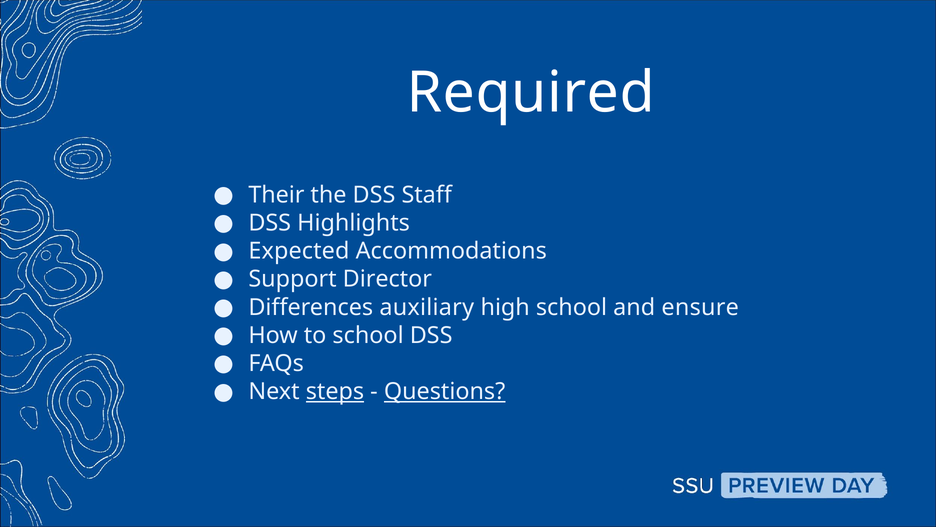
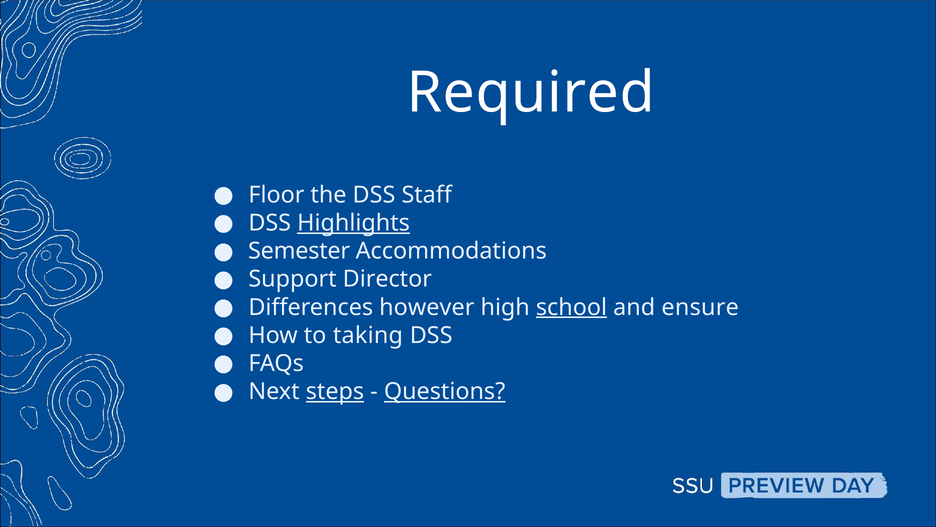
Their: Their -> Floor (276, 195)
Highlights underline: none -> present (354, 223)
Expected: Expected -> Semester (299, 251)
auxiliary: auxiliary -> however (427, 307)
school underline: none -> present (571, 307)
to school: school -> taking (368, 335)
